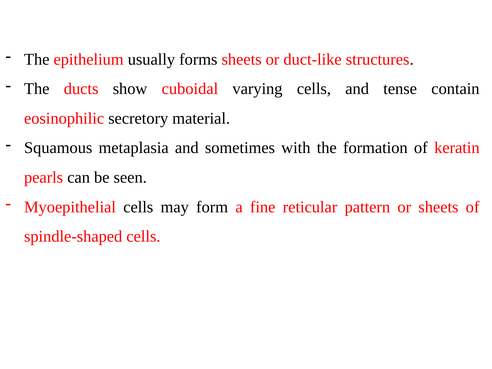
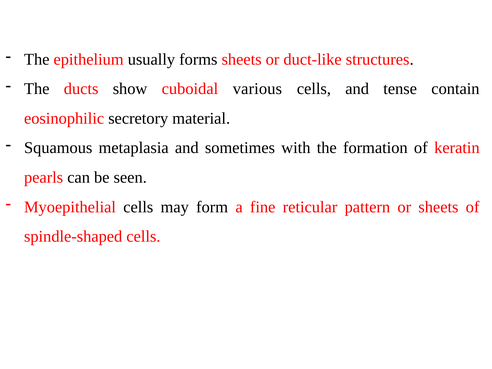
varying: varying -> various (257, 89)
